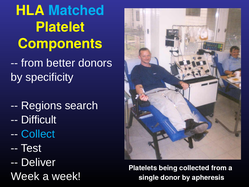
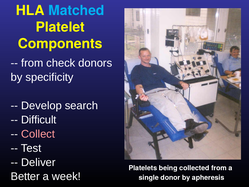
better: better -> check (61, 63)
Regions: Regions -> Develop (41, 105)
Collect colour: light blue -> pink (38, 134)
Week: Week -> Better (25, 176)
